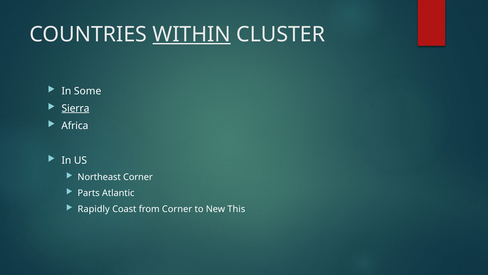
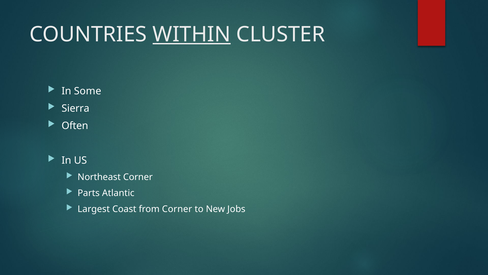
Sierra underline: present -> none (76, 108)
Africa: Africa -> Often (75, 125)
Rapidly: Rapidly -> Largest (94, 209)
This: This -> Jobs (236, 209)
